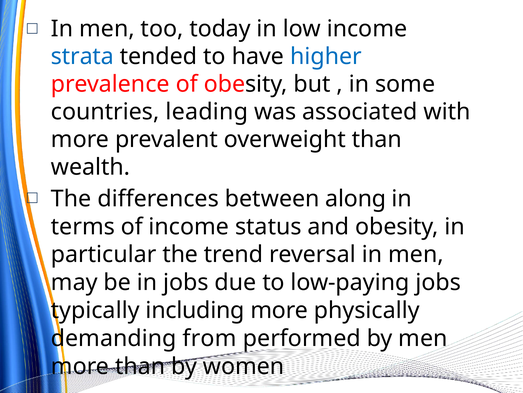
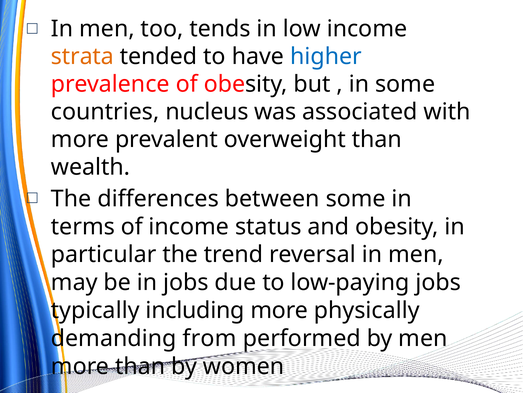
today: today -> tends (220, 29)
strata colour: blue -> orange (82, 56)
leading: leading -> nucleus (207, 112)
between along: along -> some (356, 198)
